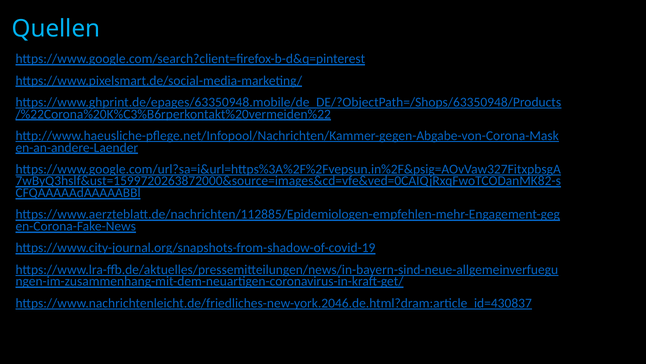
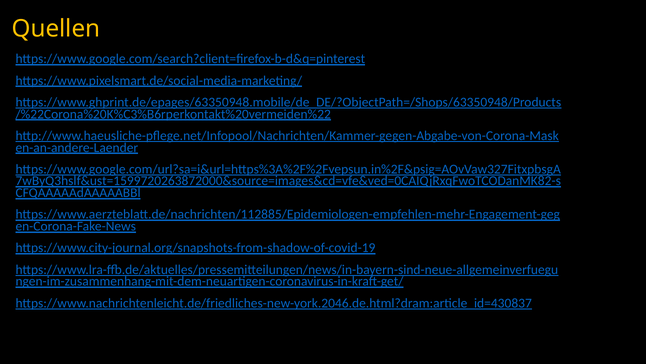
Quellen colour: light blue -> yellow (56, 29)
